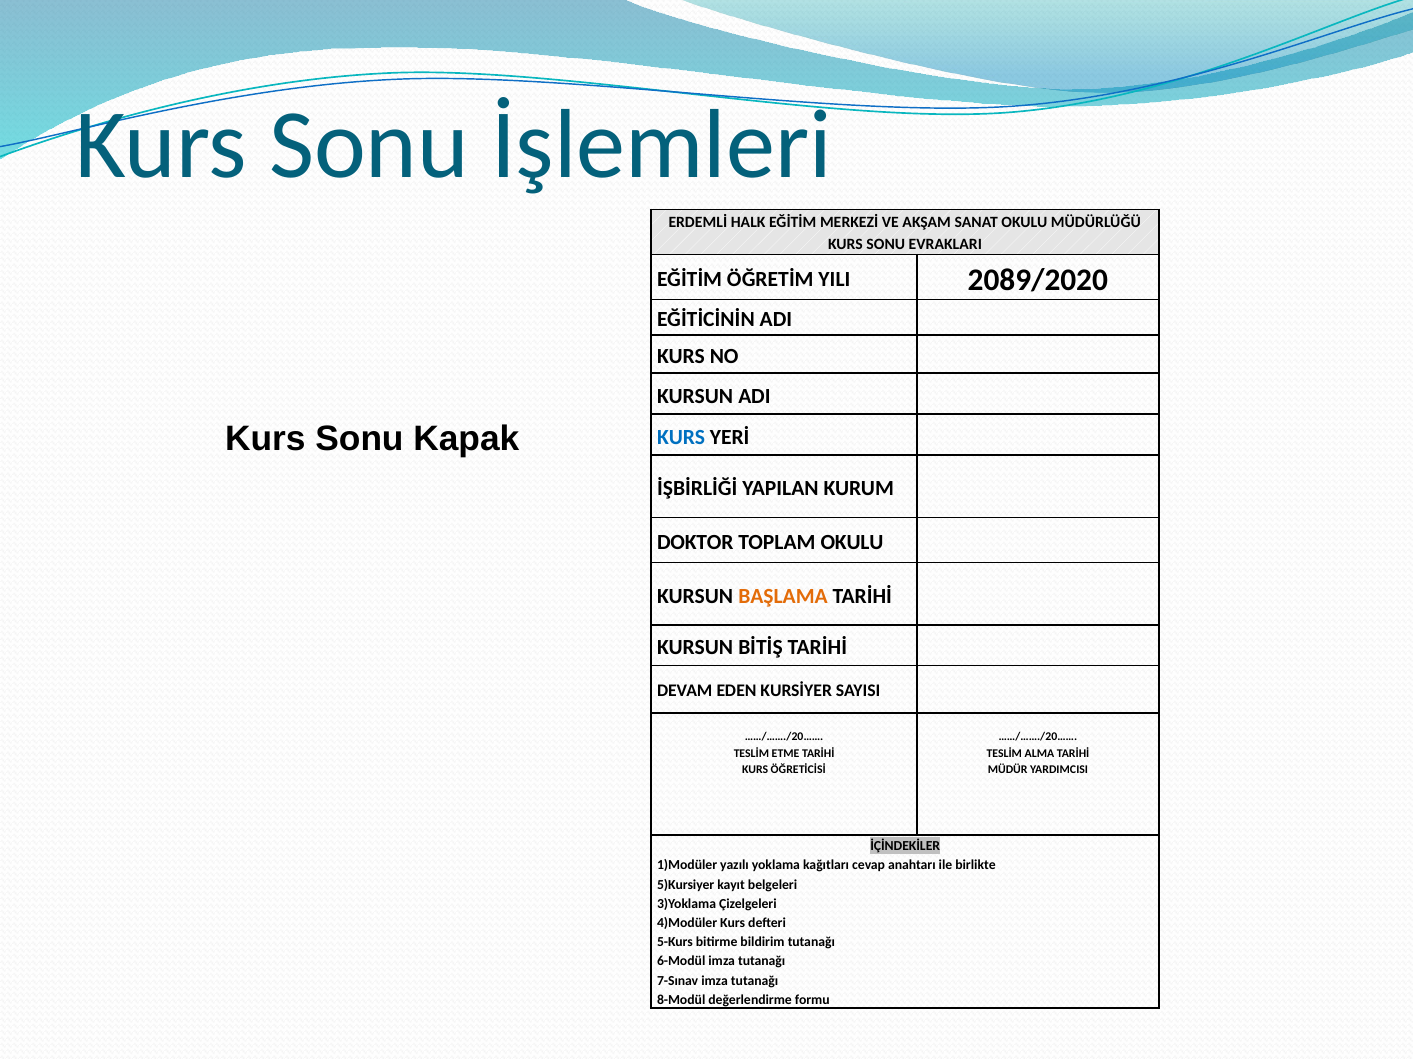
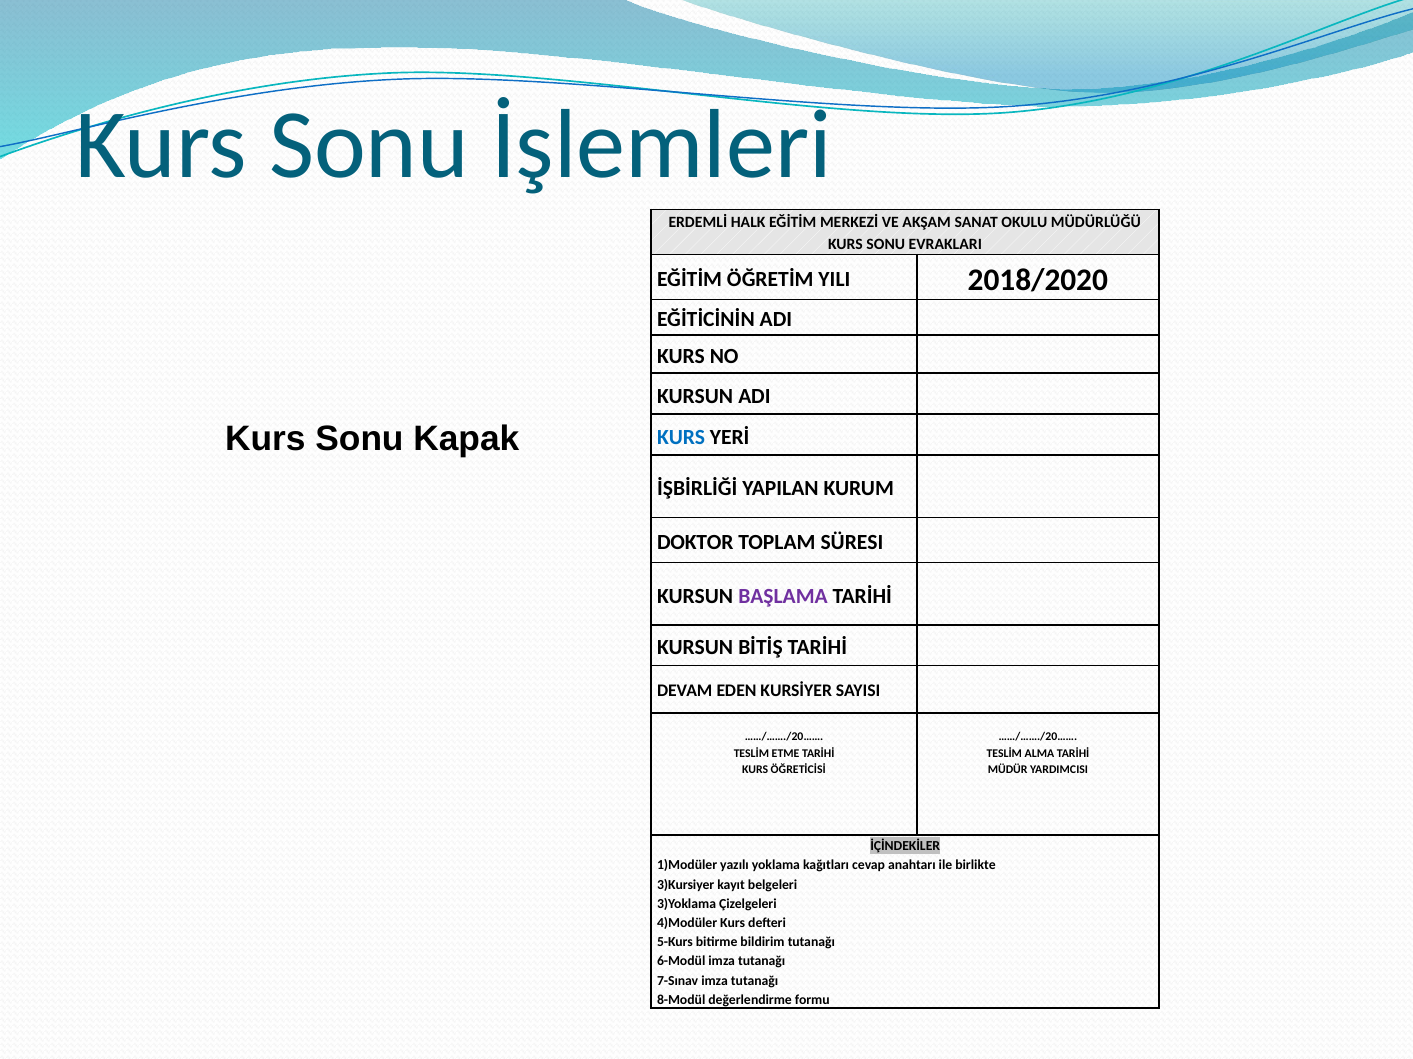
2089/2020: 2089/2020 -> 2018/2020 (1038, 281)
TOPLAM OKULU: OKULU -> SÜRESI (852, 543)
BAŞLAMA colour: orange -> purple (783, 597)
5)Kursiyer: 5)Kursiyer -> 3)Kursiyer (686, 885)
